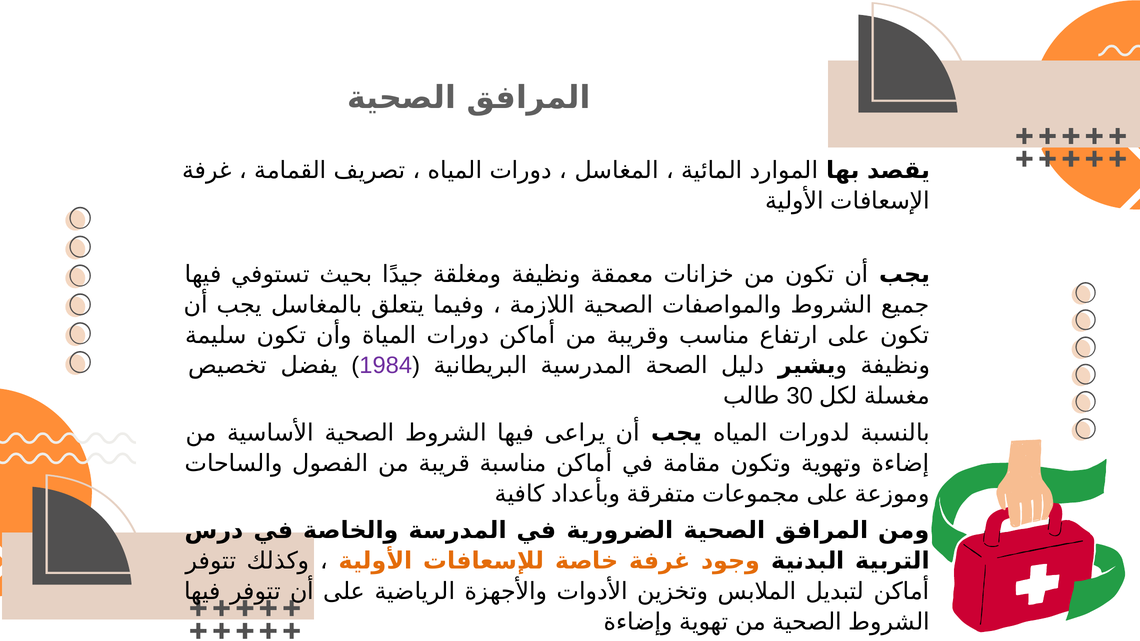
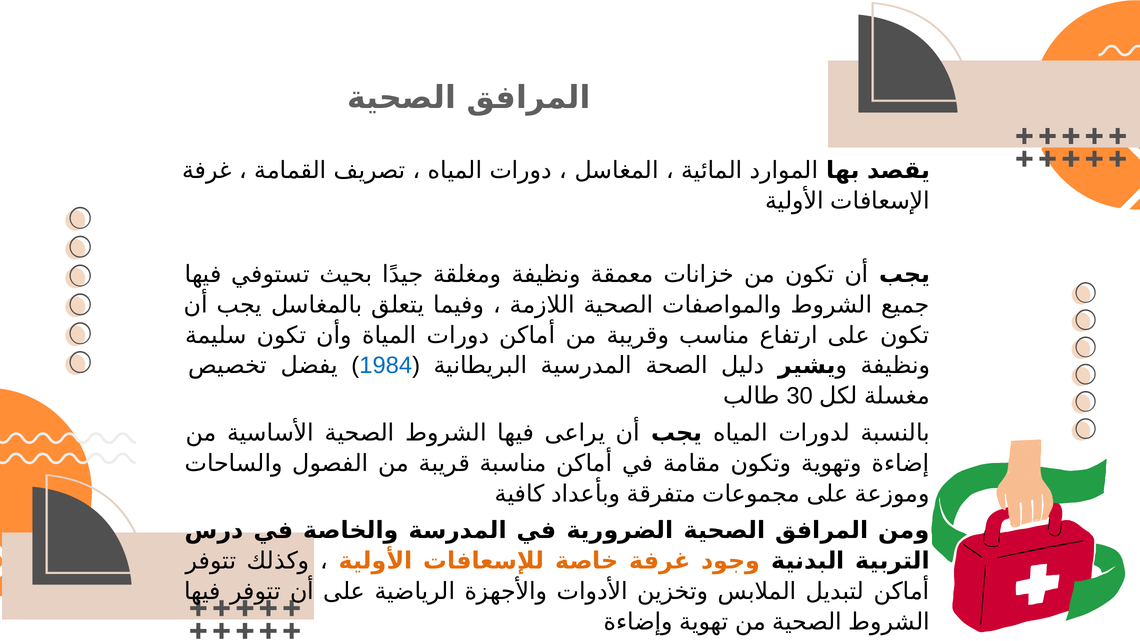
1984 colour: purple -> blue (386, 366)
